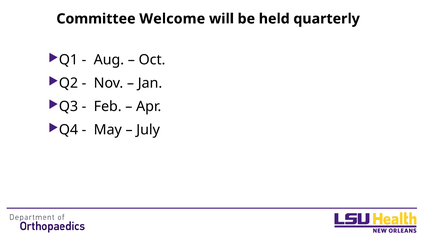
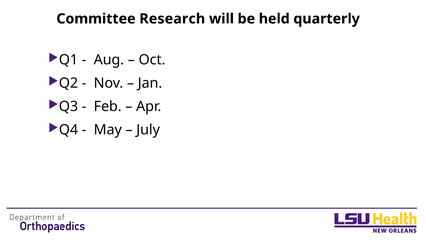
Welcome: Welcome -> Research (172, 19)
